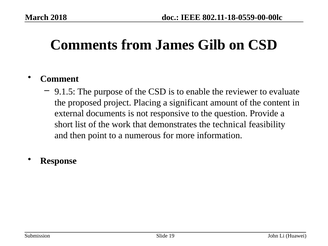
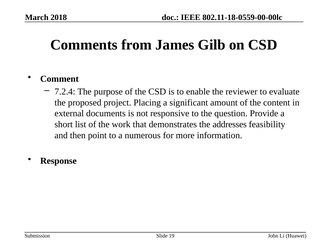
9.1.5: 9.1.5 -> 7.2.4 (65, 92)
technical: technical -> addresses (230, 124)
